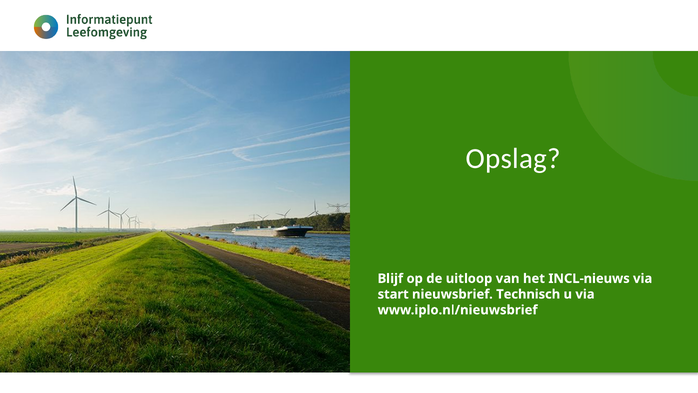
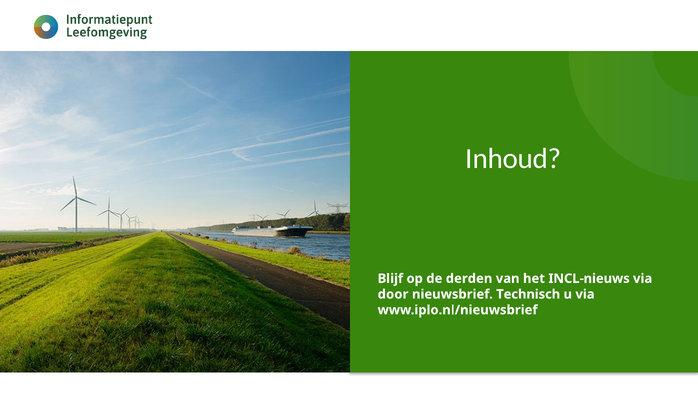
Opslag: Opslag -> Inhoud (513, 159)
uitloop: uitloop -> derden (469, 278)
start: start -> door (393, 294)
